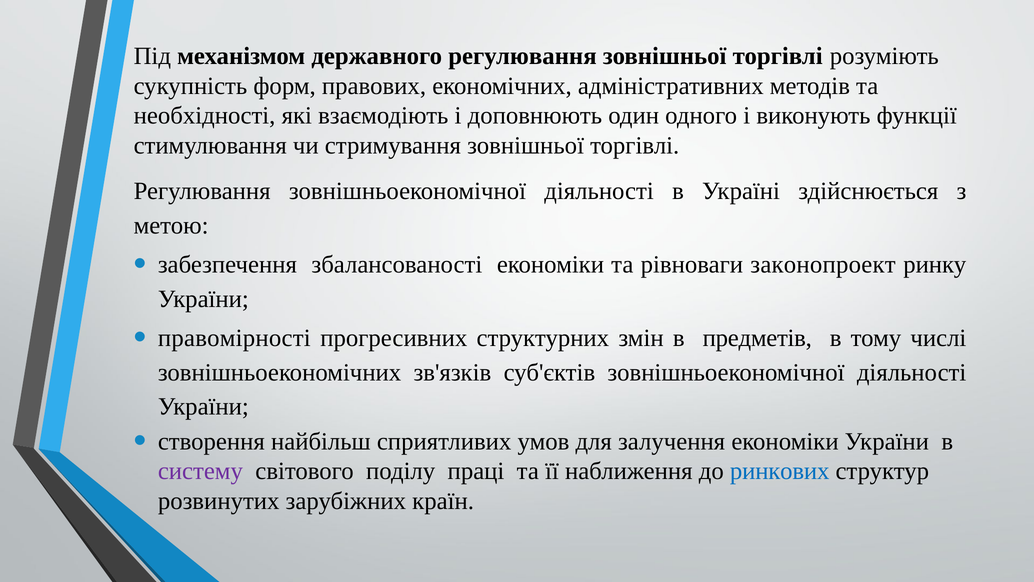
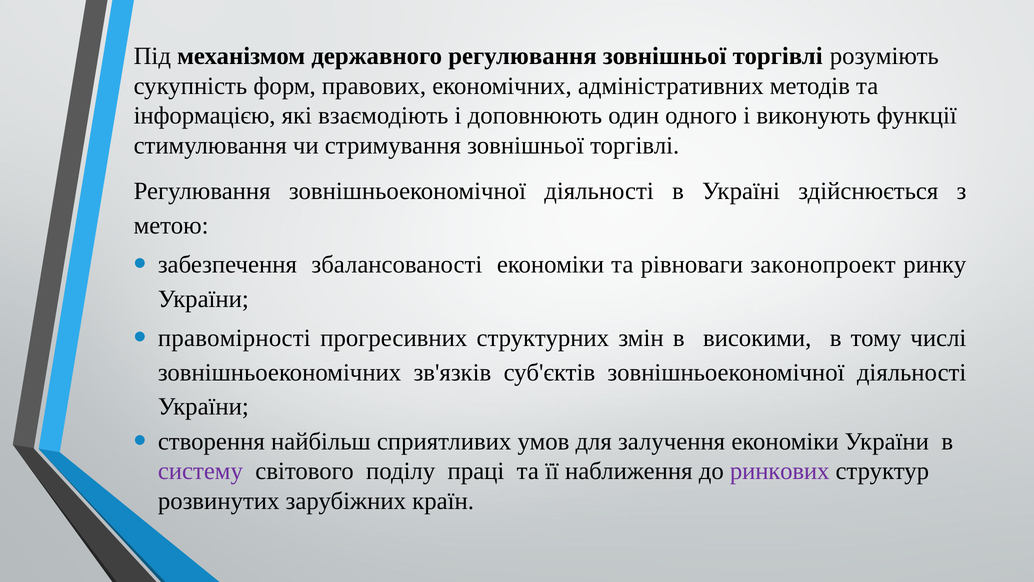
необхідності: необхідності -> інформацією (205, 116)
предметів: предметів -> високими (757, 338)
ринкових colour: blue -> purple (780, 471)
